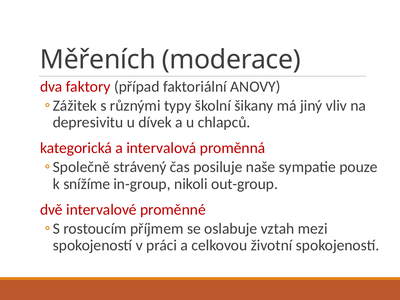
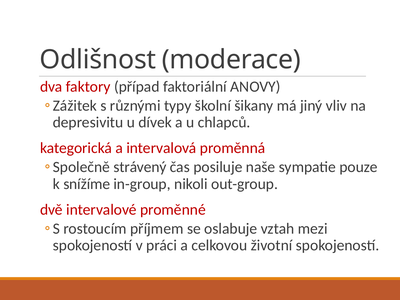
Měřeních: Měřeních -> Odlišnost (98, 60)
